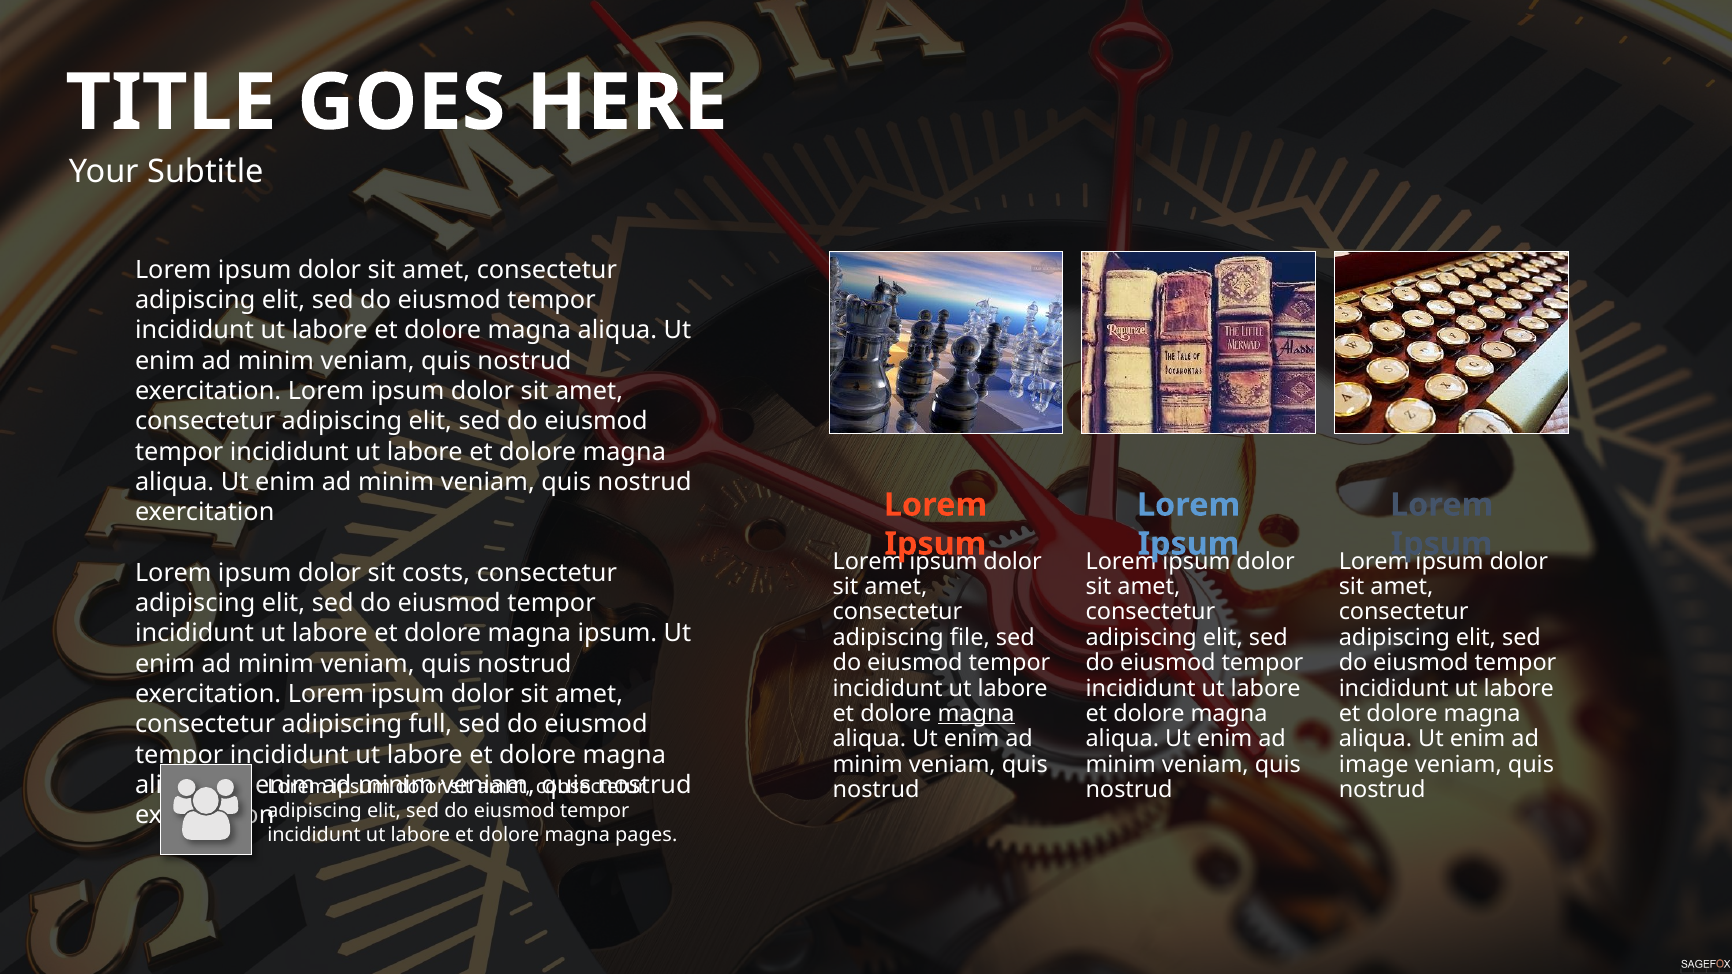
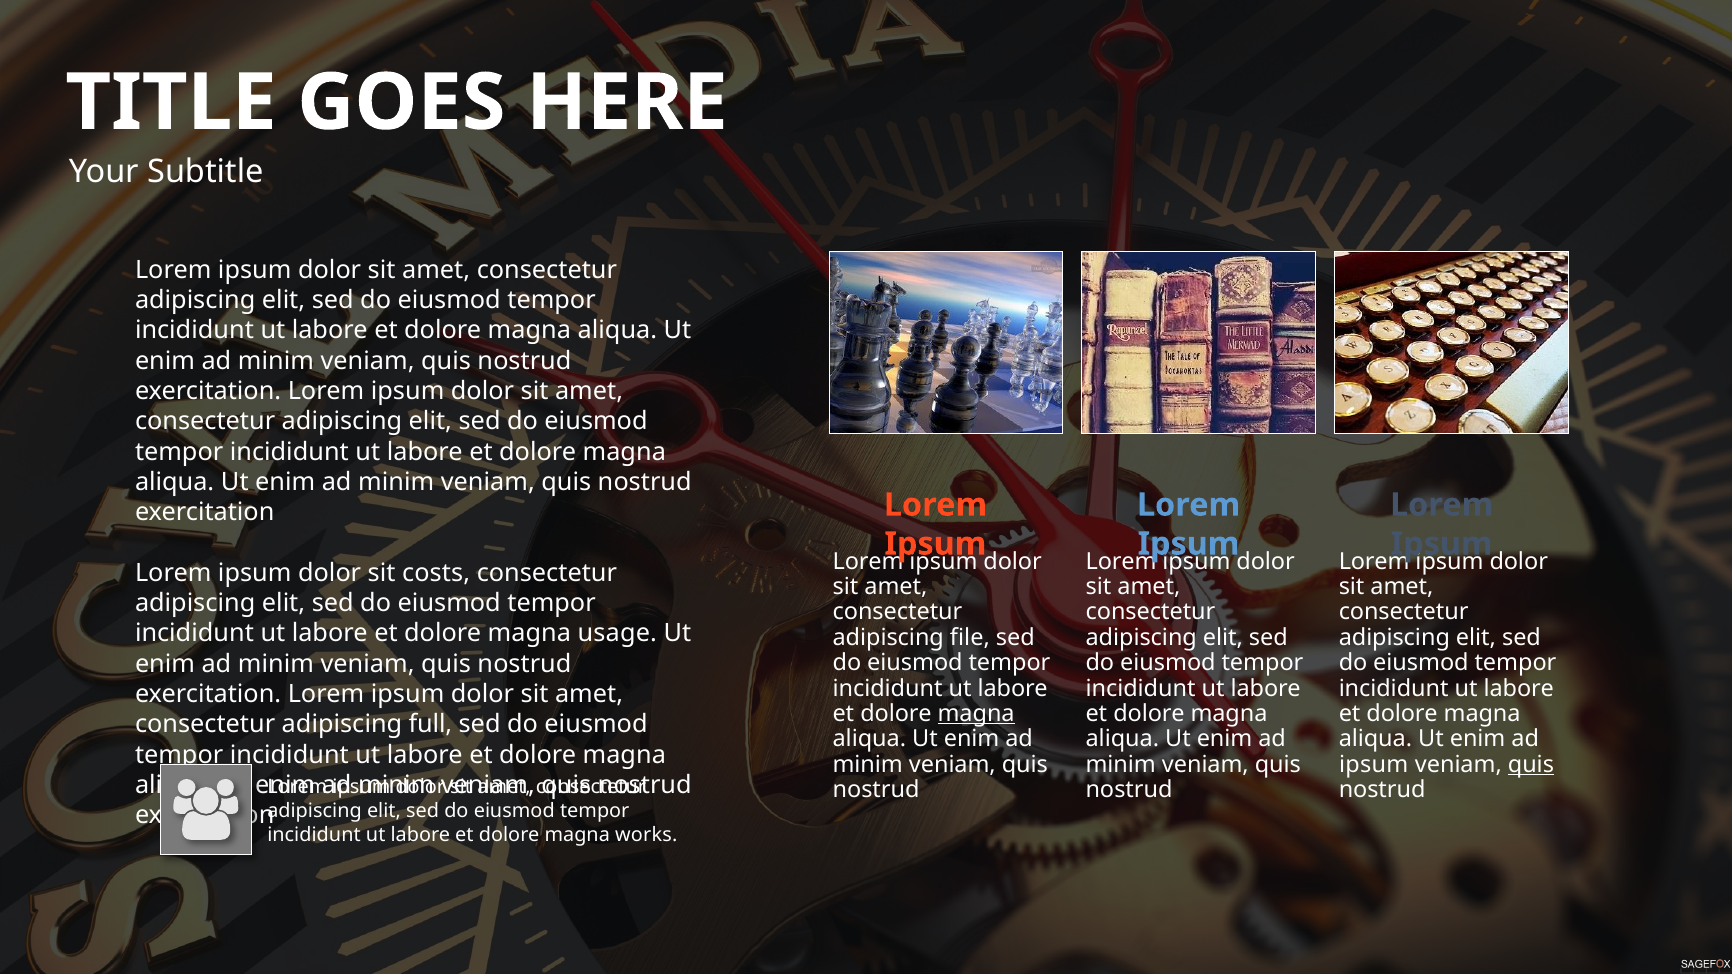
magna ipsum: ipsum -> usage (617, 634)
image: image -> ipsum (1374, 765)
quis underline: none -> present (1531, 765)
pages: pages -> works (646, 835)
